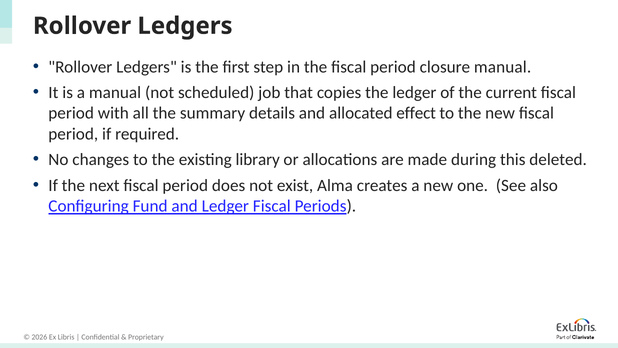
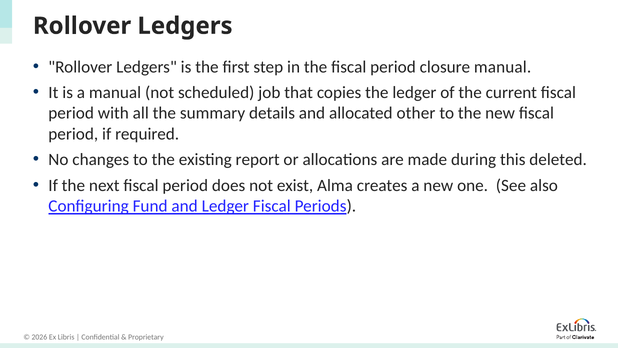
effect: effect -> other (416, 113)
library: library -> report (258, 160)
